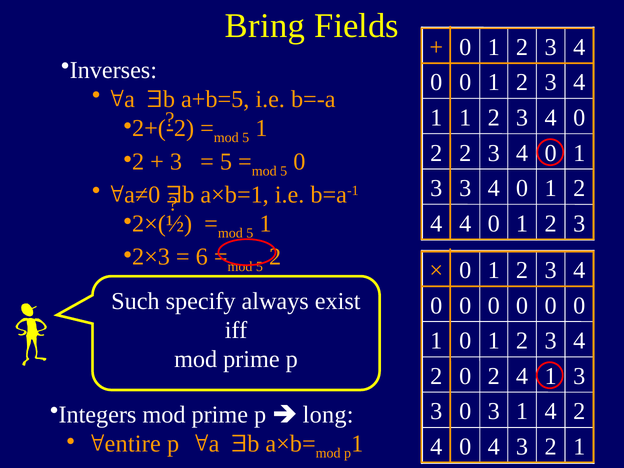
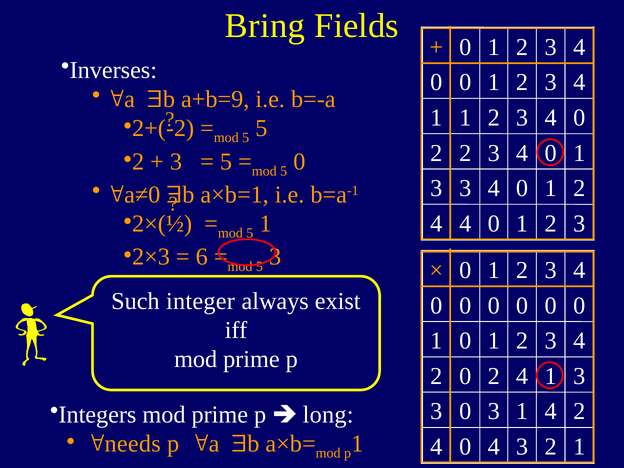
a+b=5: a+b=5 -> a+b=9 (215, 99)
1: 1 -> 5 (261, 128)
5 2: 2 -> 3 (275, 257)
specify: specify -> integer (200, 301)
entire: entire -> needs (133, 444)
